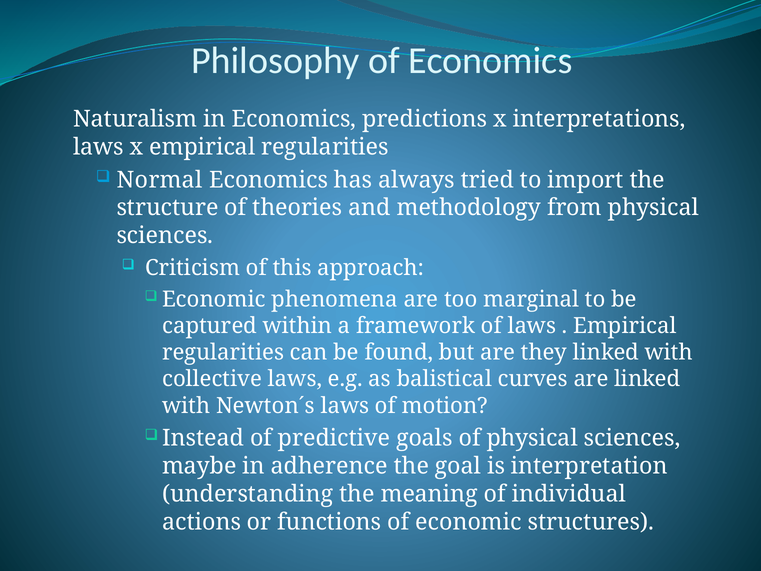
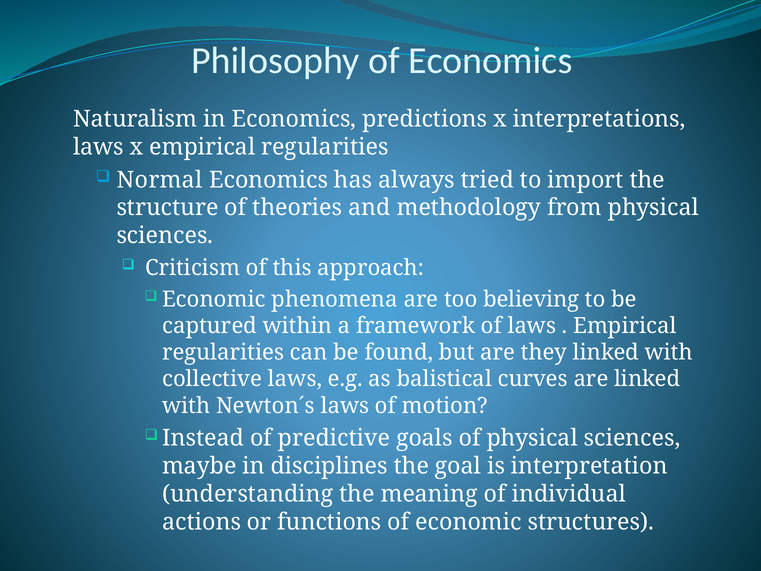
marginal: marginal -> believing (531, 299)
adherence: adherence -> disciplines (329, 466)
